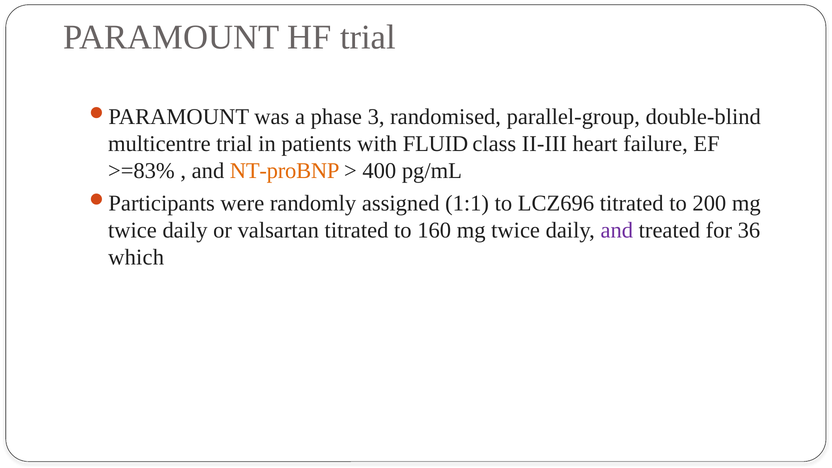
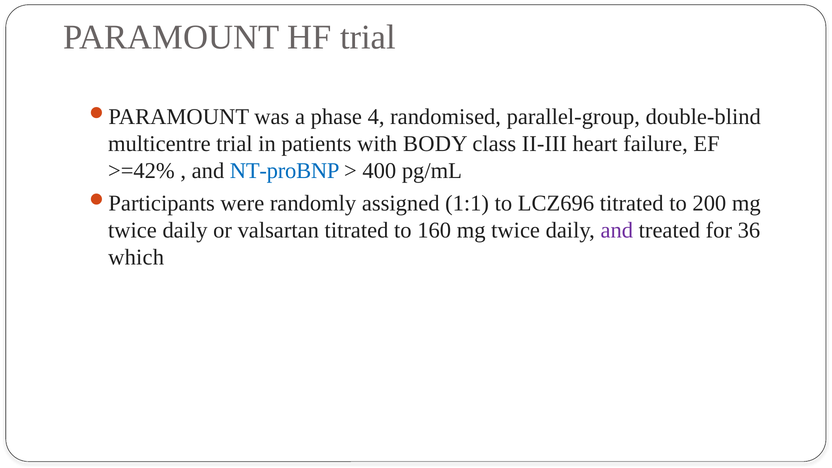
3: 3 -> 4 (376, 117)
FLUID: FLUID -> BODY (435, 144)
>=83%: >=83% -> >=42% (141, 171)
NT-proBNP colour: orange -> blue (285, 171)
